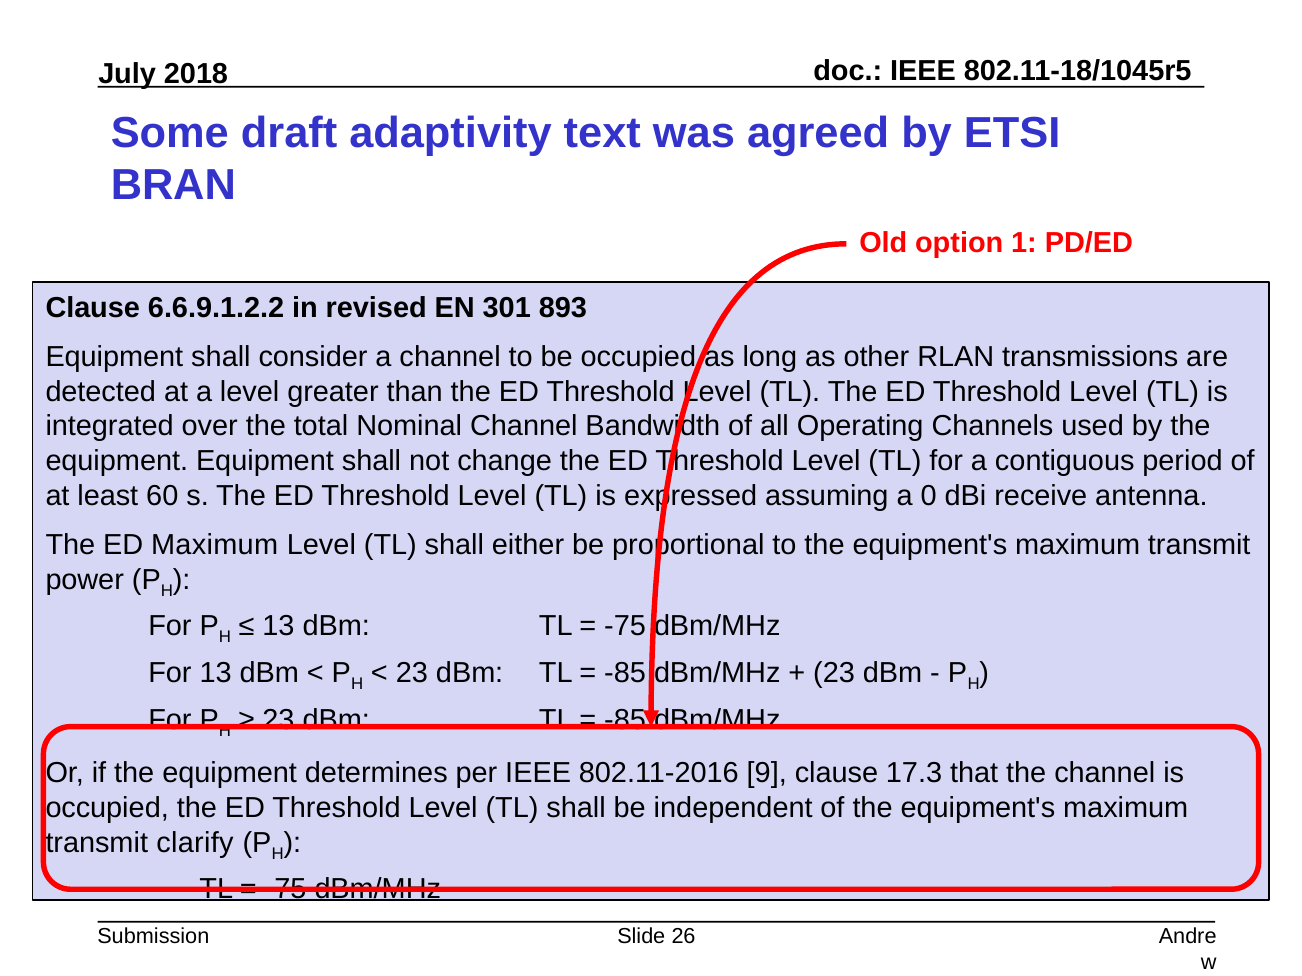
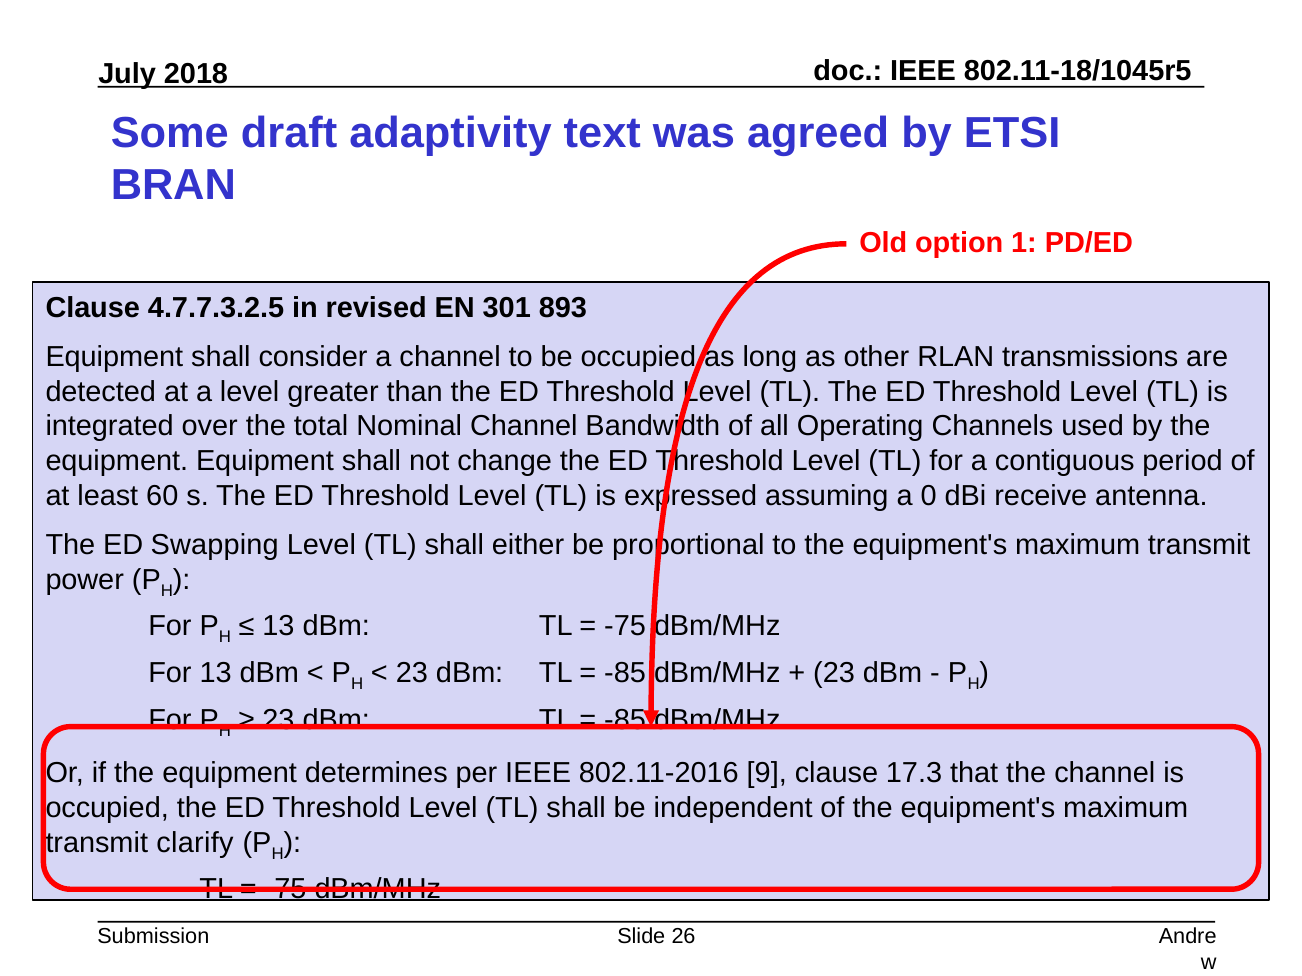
6.6.9.1.2.2: 6.6.9.1.2.2 -> 4.7.7.3.2.5 (216, 308)
ED Maximum: Maximum -> Swapping (215, 545)
